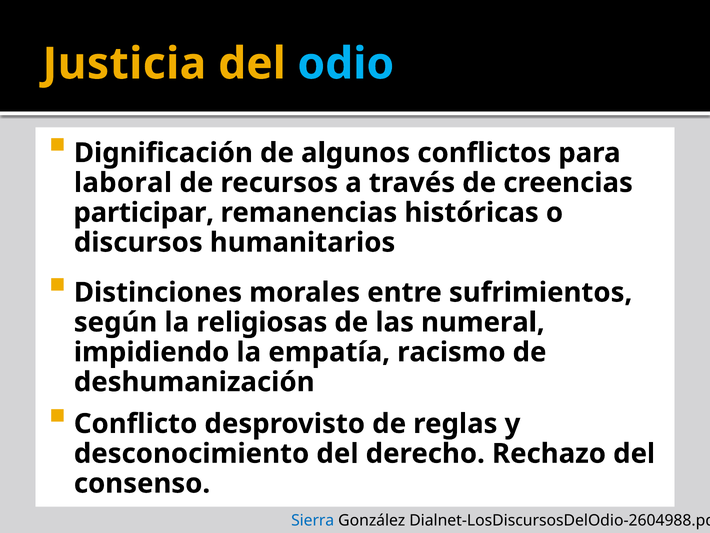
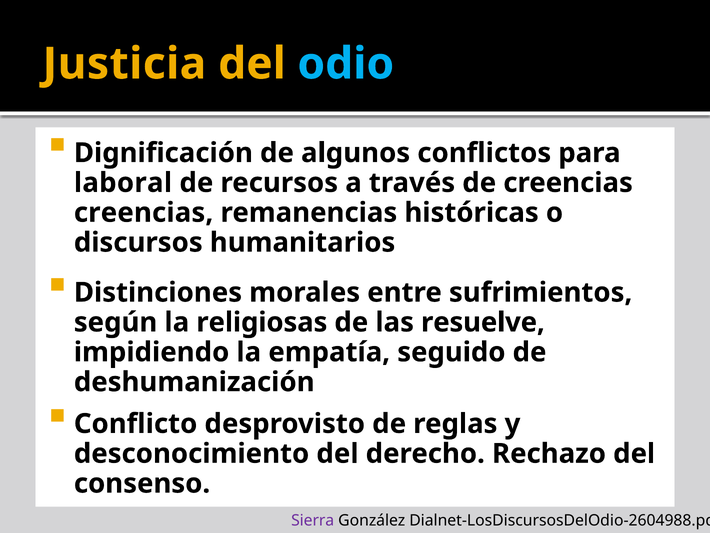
participar: participar -> creencias (144, 212)
numeral: numeral -> resuelve (483, 322)
racismo: racismo -> seguido (451, 352)
Sierra colour: blue -> purple (313, 520)
